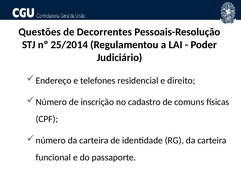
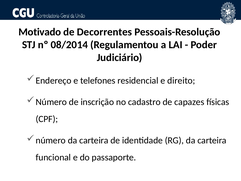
Questões: Questões -> Motivado (40, 32)
25/2014: 25/2014 -> 08/2014 (69, 45)
comuns: comuns -> capazes (189, 102)
